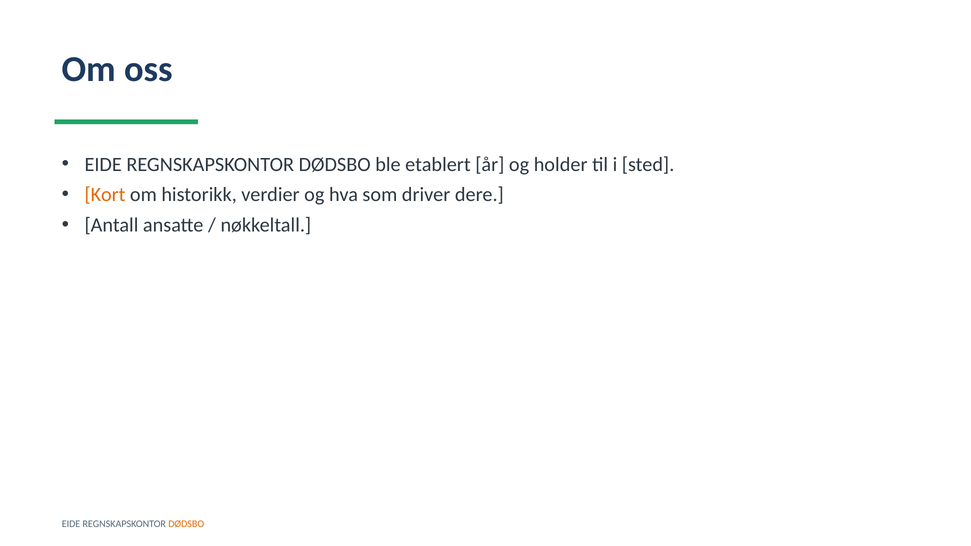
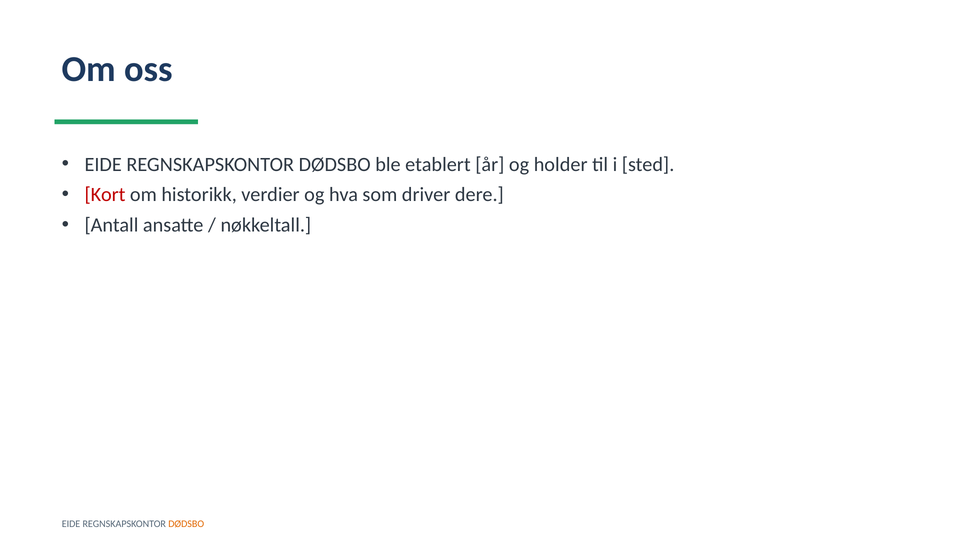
Kort colour: orange -> red (105, 195)
